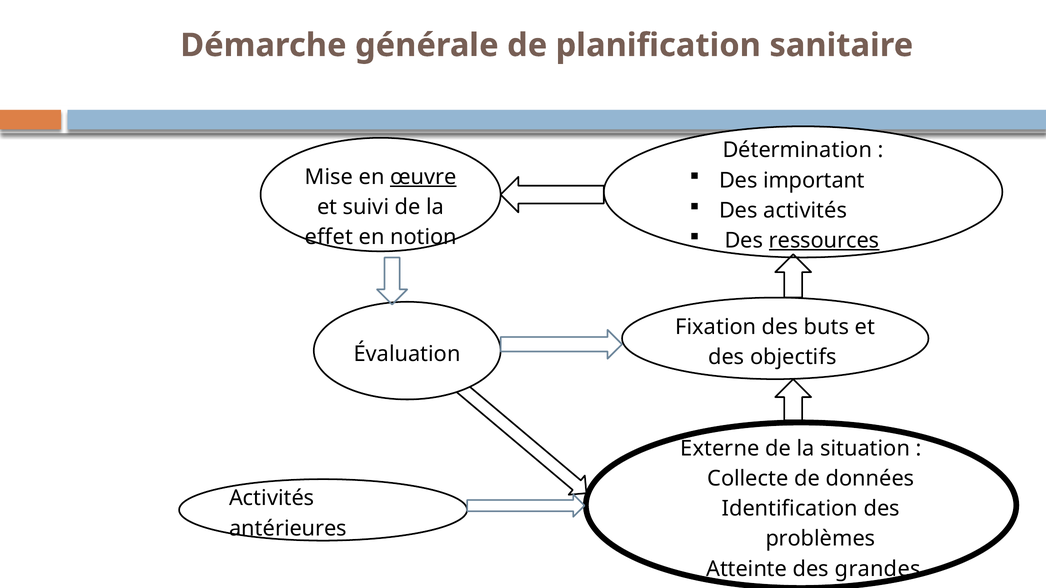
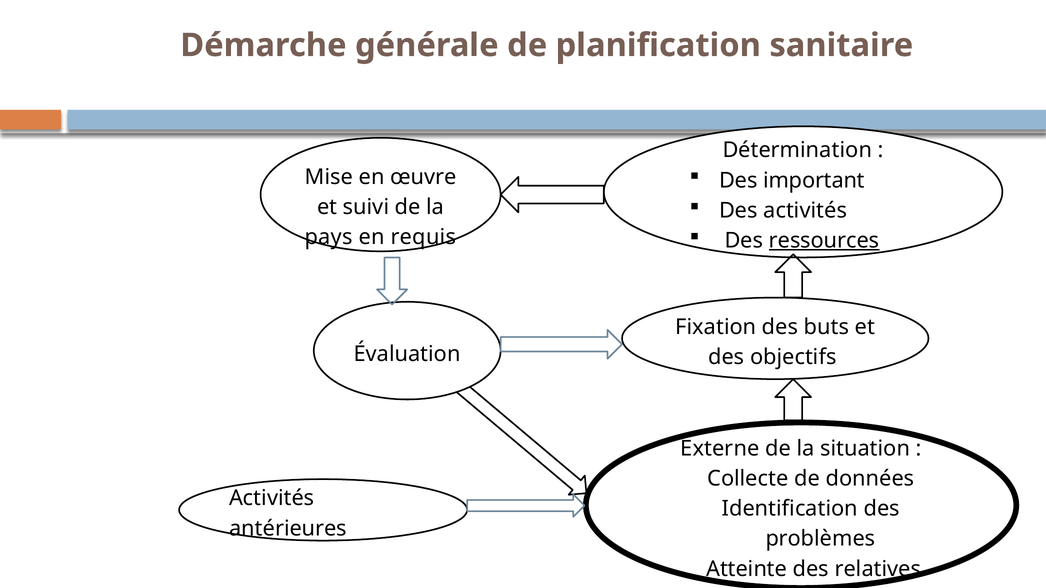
œuvre underline: present -> none (423, 177)
effet: effet -> pays (329, 237)
notion: notion -> requis (423, 237)
grandes: grandes -> relatives (878, 569)
